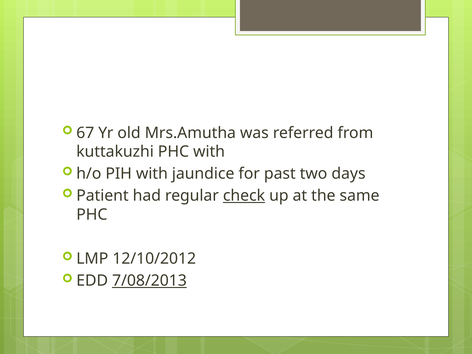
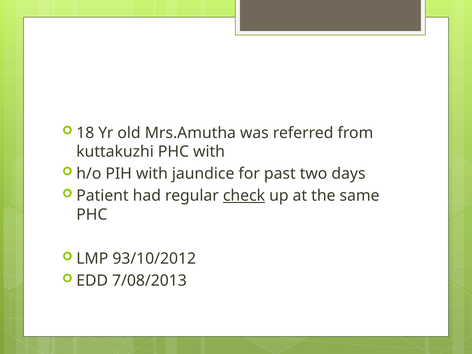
67: 67 -> 18 (85, 133)
12/10/2012: 12/10/2012 -> 93/10/2012 (154, 259)
7/08/2013 underline: present -> none (149, 281)
